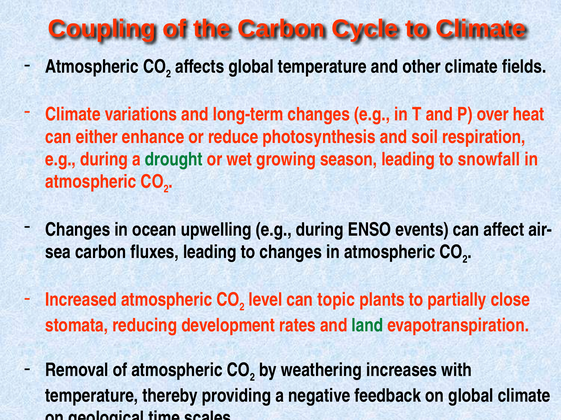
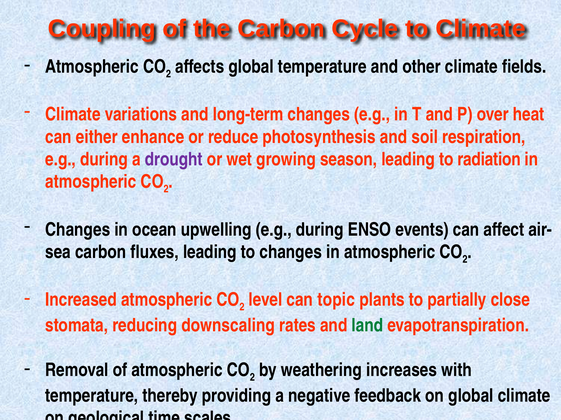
drought colour: green -> purple (174, 160)
snowfall: snowfall -> radiation (489, 160)
development: development -> downscaling (228, 326)
